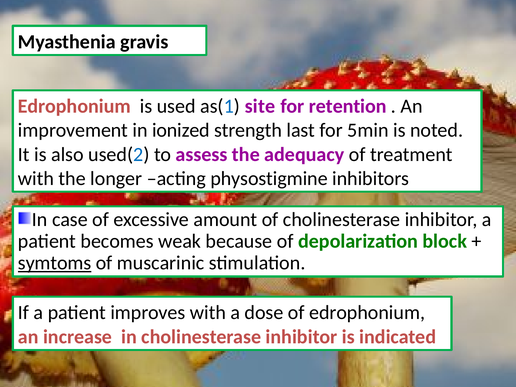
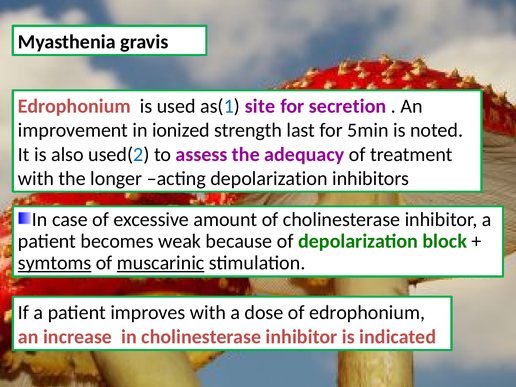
retention: retention -> secretion (348, 106)
acting physostigmine: physostigmine -> depolarization (269, 179)
muscarinic underline: none -> present (161, 263)
